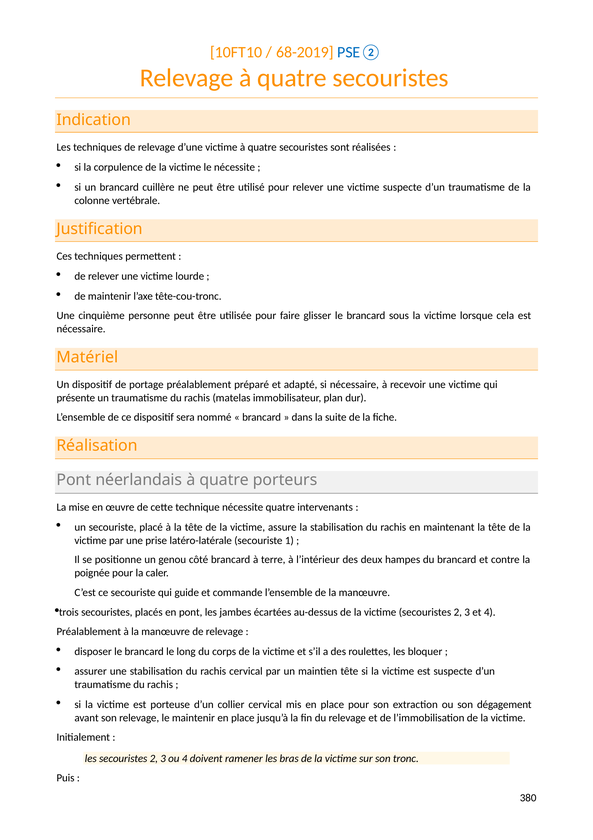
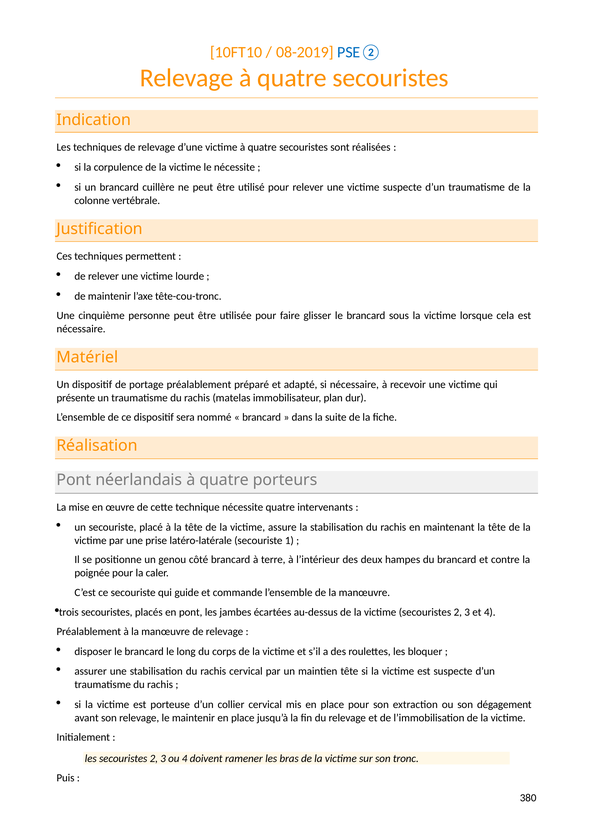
68-2019: 68-2019 -> 08-2019 (305, 52)
